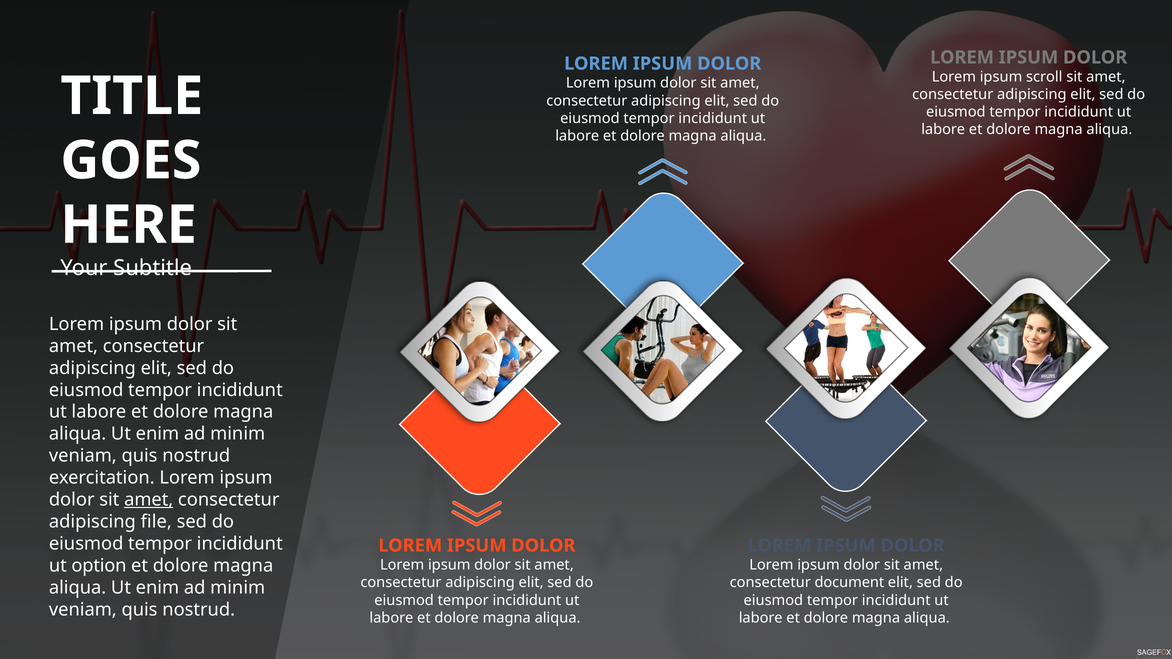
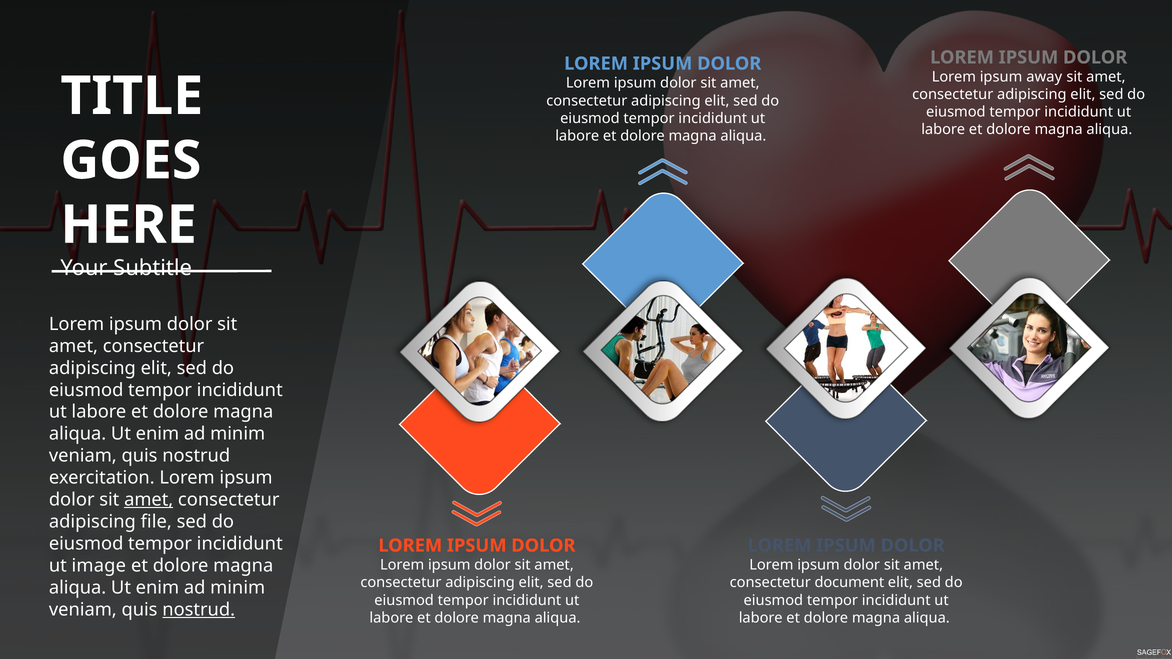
scroll: scroll -> away (1044, 77)
option: option -> image (99, 566)
nostrud underline: none -> present (199, 610)
